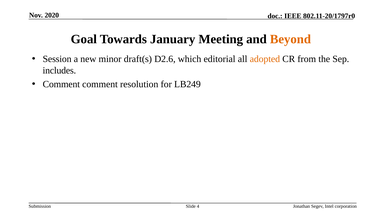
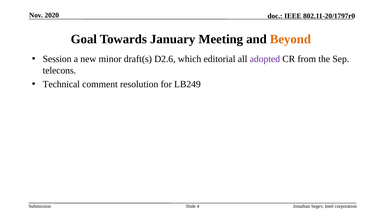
adopted colour: orange -> purple (265, 59)
includes: includes -> telecons (59, 70)
Comment: Comment -> Technical (61, 84)
